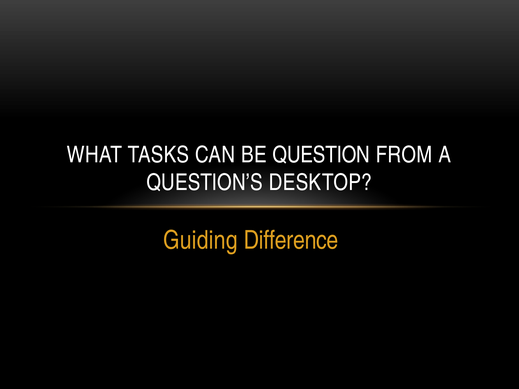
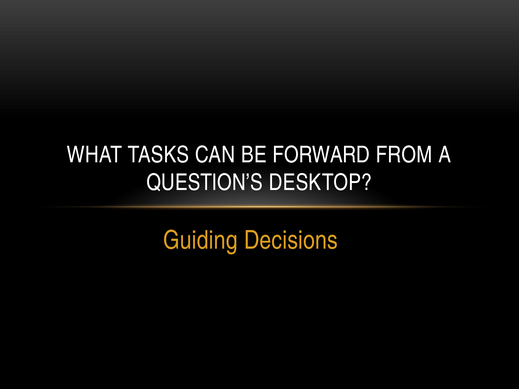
QUESTION: QUESTION -> FORWARD (321, 155)
Difference: Difference -> Decisions (291, 241)
